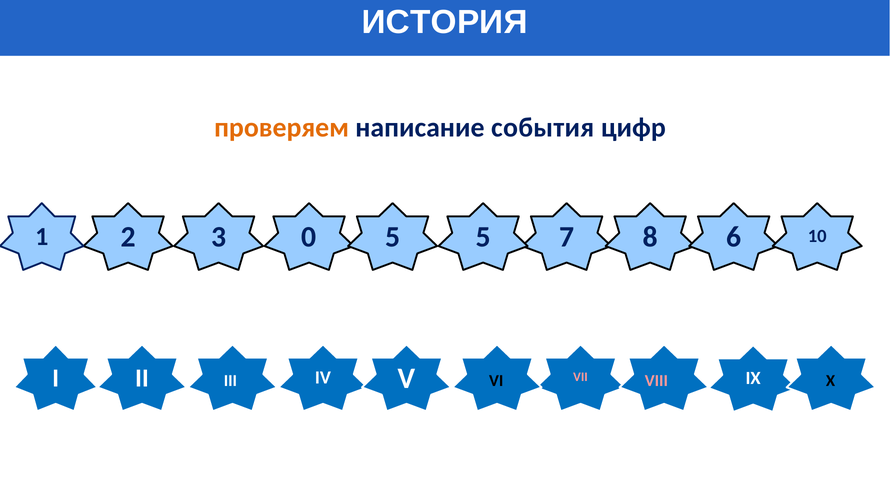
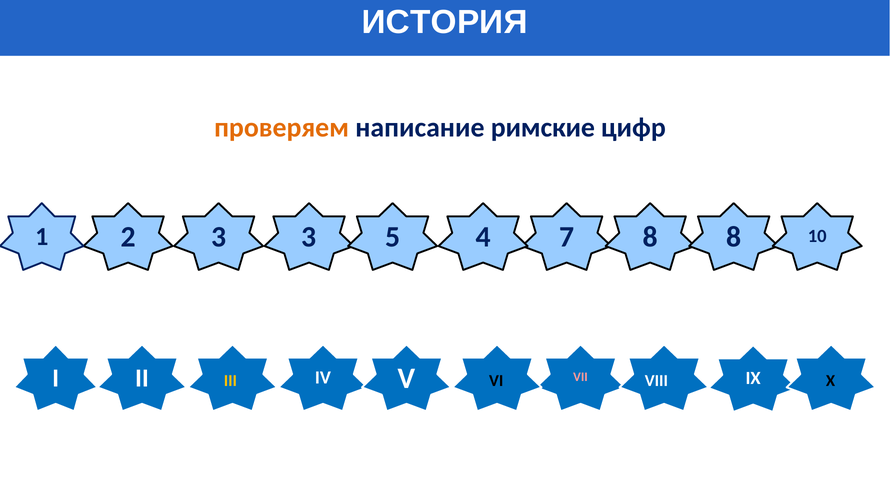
события: события -> римские (543, 128)
3 0: 0 -> 3 (309, 237)
1 5: 5 -> 4 (483, 237)
8 6: 6 -> 8 (734, 237)
III colour: white -> yellow (230, 381)
VIII colour: pink -> white (656, 381)
